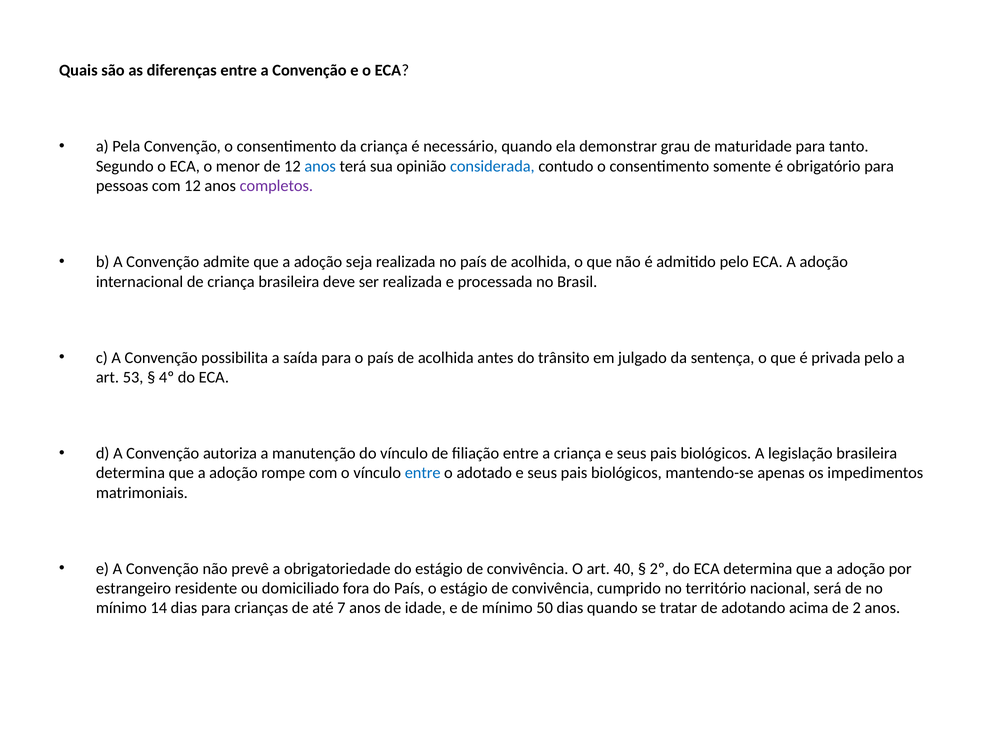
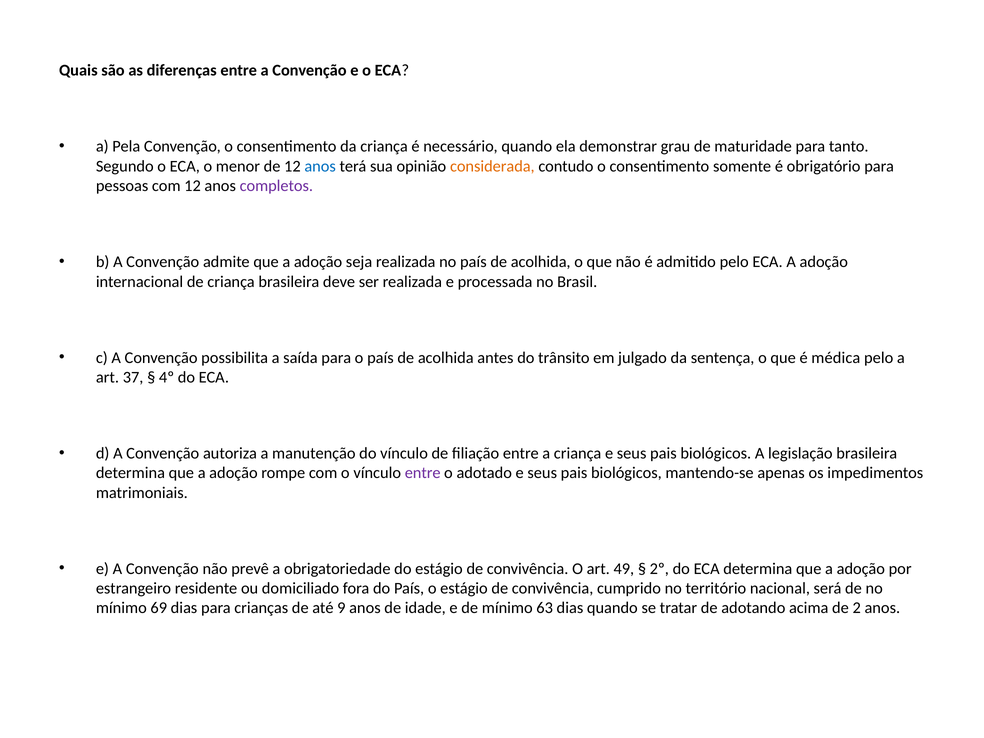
considerada colour: blue -> orange (492, 166)
privada: privada -> médica (836, 358)
53: 53 -> 37 (133, 377)
entre colour: blue -> purple (423, 473)
40: 40 -> 49 (624, 569)
14: 14 -> 69 (159, 608)
7: 7 -> 9 (341, 608)
50: 50 -> 63 (545, 608)
